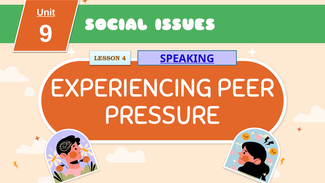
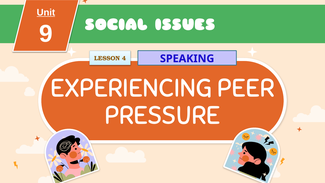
SPEAKING underline: present -> none (187, 59)
